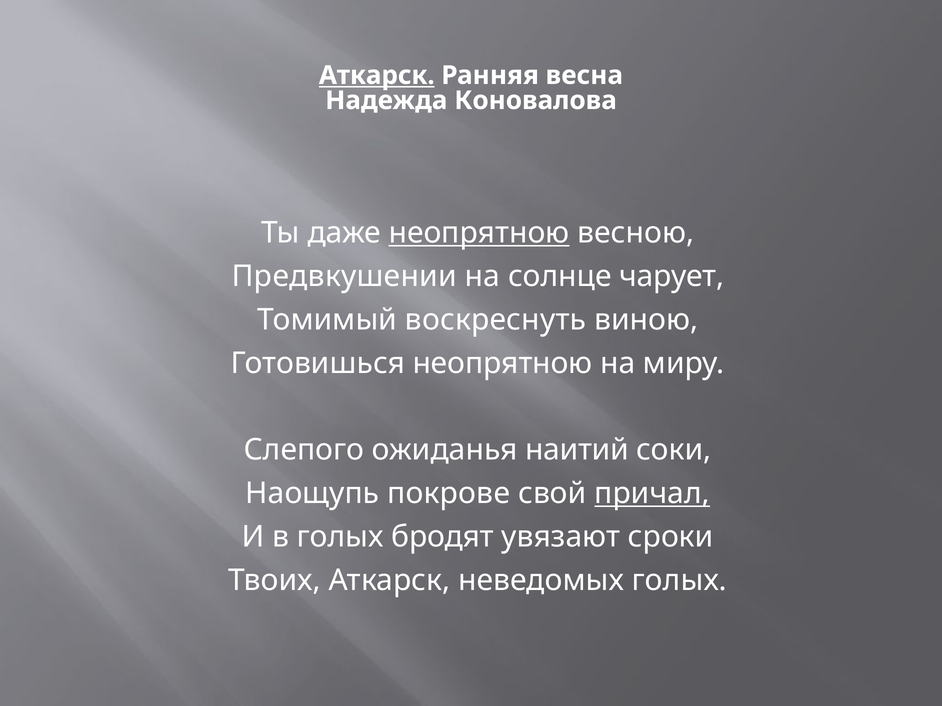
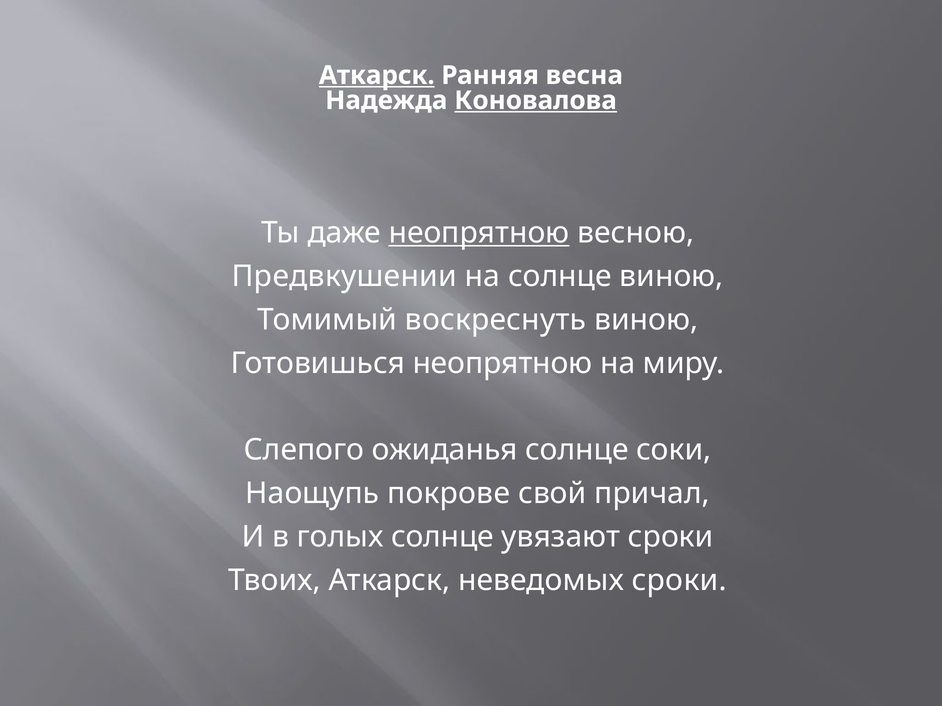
Коновалова underline: none -> present (536, 101)
солнце чарует: чарует -> виною (672, 276)
ожиданья наитий: наитий -> солнце (577, 450)
причал underline: present -> none (652, 494)
голых бродят: бродят -> солнце (443, 537)
неведомых голых: голых -> сроки (679, 580)
